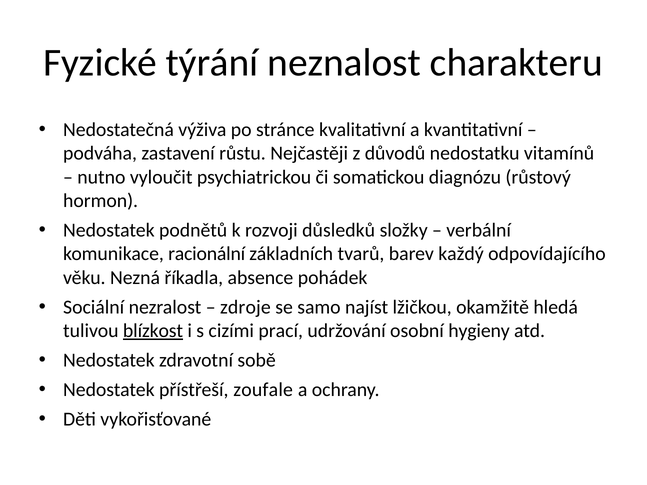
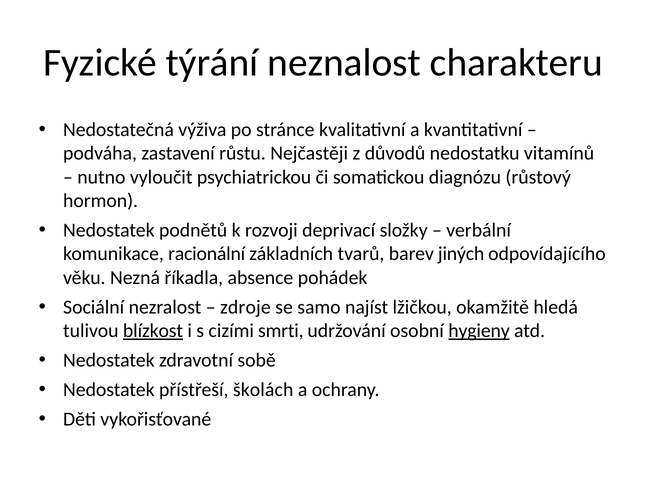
důsledků: důsledků -> deprivací (339, 230)
každý: každý -> jiných (461, 254)
prací: prací -> smrti (281, 331)
hygieny underline: none -> present (479, 331)
zoufale: zoufale -> školách (263, 390)
